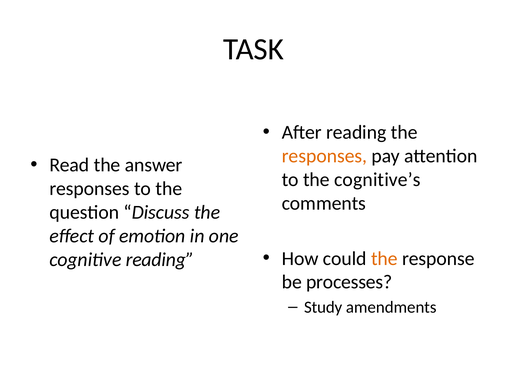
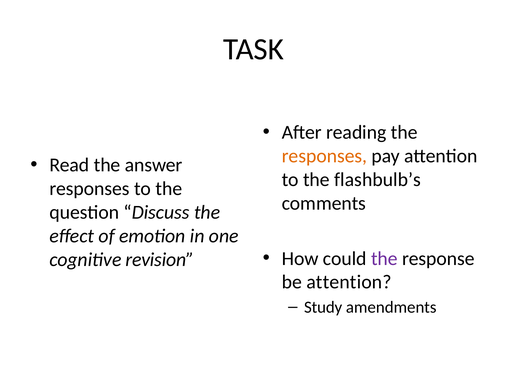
cognitive’s: cognitive’s -> flashbulb’s (377, 179)
the colour: orange -> purple (384, 258)
cognitive reading: reading -> revision (160, 259)
be processes: processes -> attention (349, 282)
